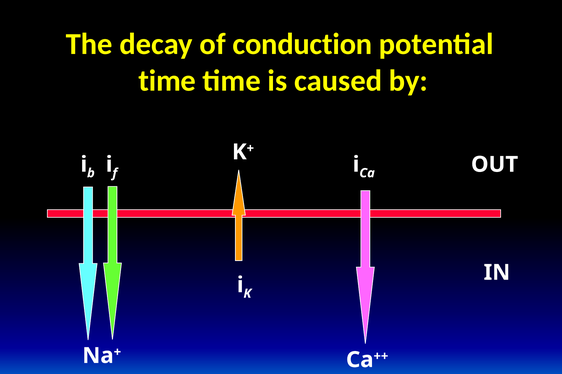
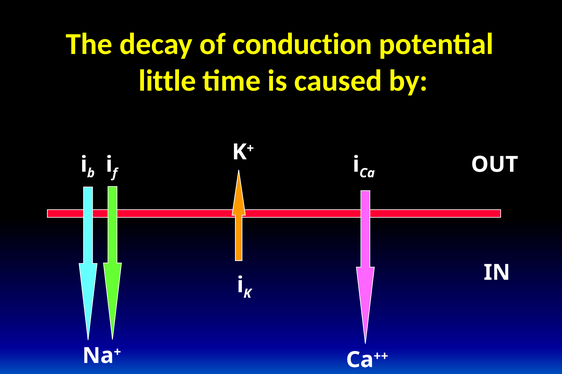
time: time -> little (167, 81)
